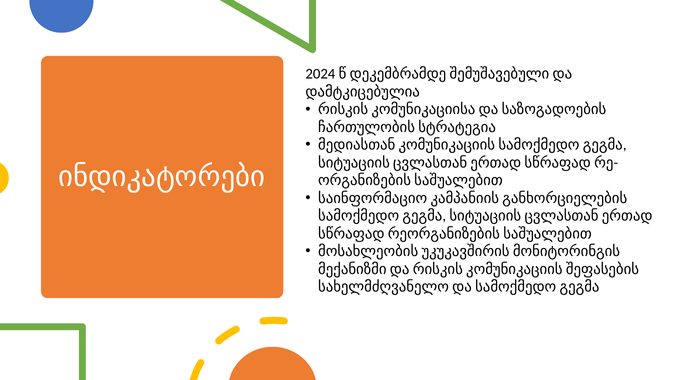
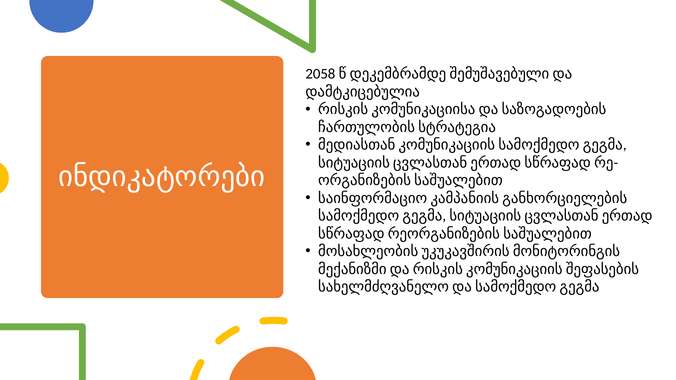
2024: 2024 -> 2058 (320, 74)
